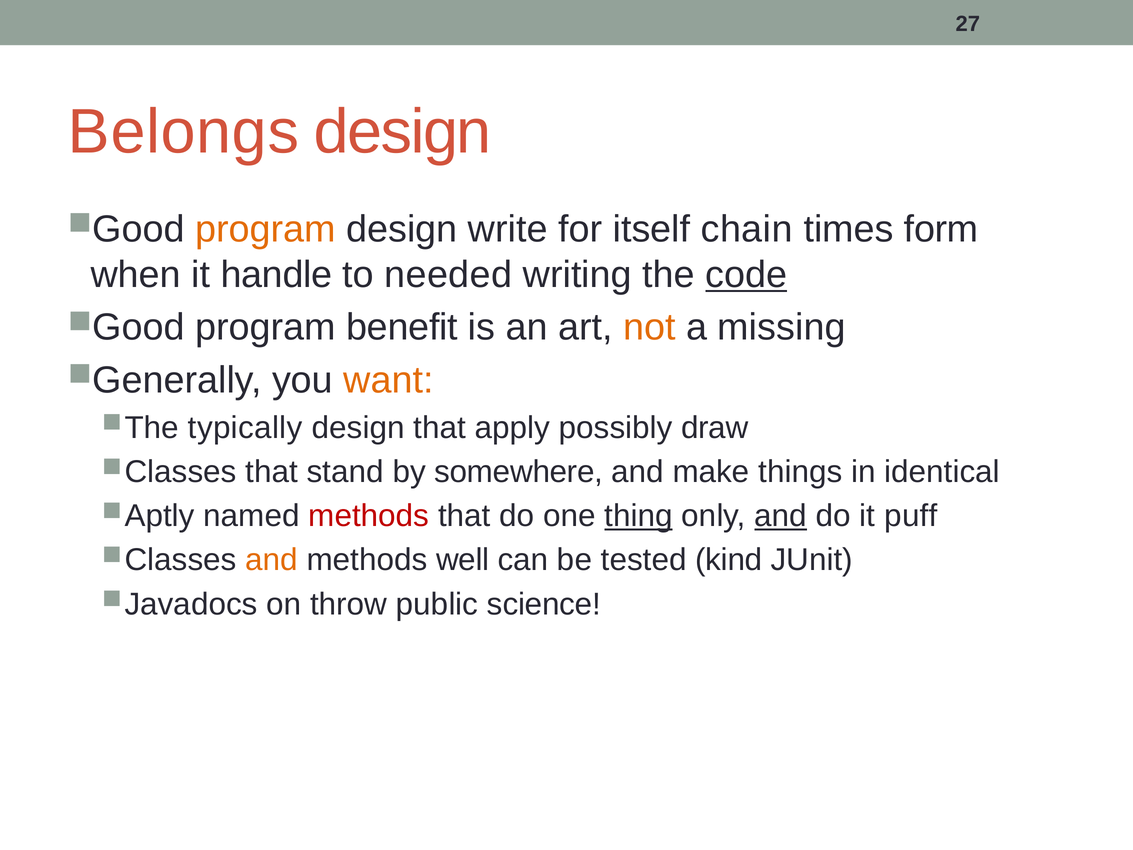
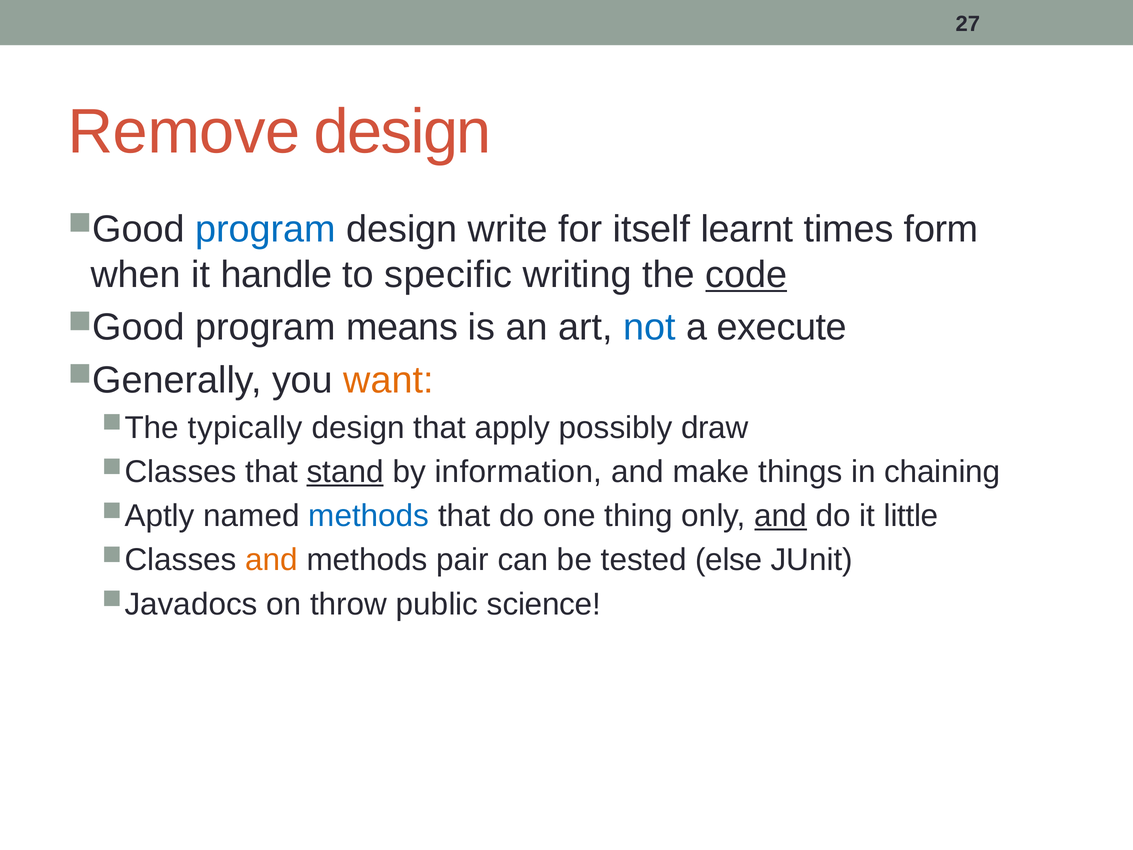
Belongs: Belongs -> Remove (184, 132)
program colour: orange -> blue (265, 229)
chain: chain -> learnt (747, 229)
needed: needed -> specific (448, 275)
benefit: benefit -> means (402, 327)
not colour: orange -> blue (649, 327)
missing: missing -> execute (782, 327)
stand underline: none -> present (345, 472)
somewhere: somewhere -> information (518, 472)
identical: identical -> chaining (942, 472)
methods colour: red -> blue (369, 516)
thing underline: present -> none (638, 516)
puff: puff -> little (911, 516)
well: well -> pair (462, 560)
kind: kind -> else (729, 560)
